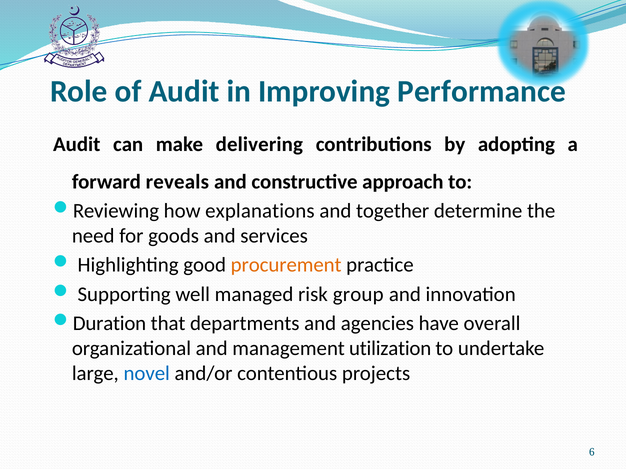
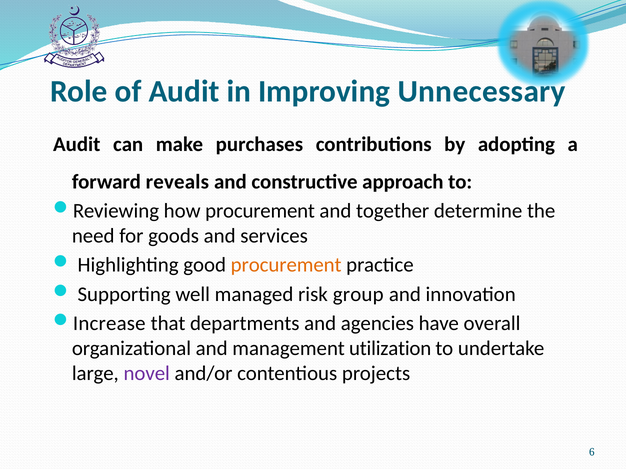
Performance: Performance -> Unnecessary (482, 91)
delivering: delivering -> purchases (259, 144)
how explanations: explanations -> procurement (260, 211)
Duration: Duration -> Increase (109, 324)
novel colour: blue -> purple (147, 374)
